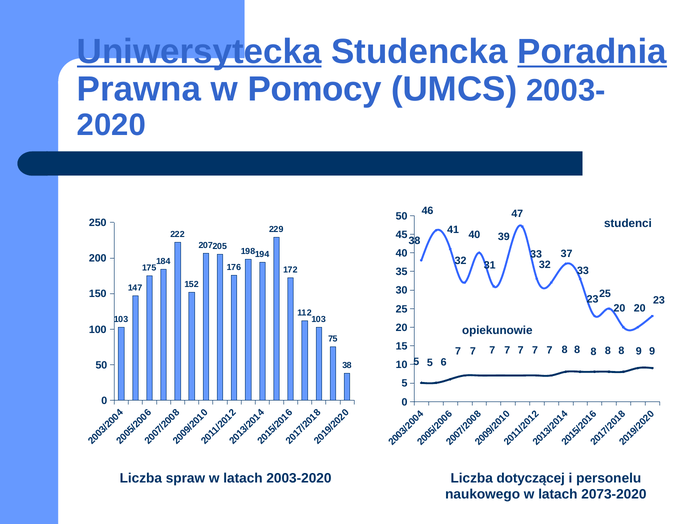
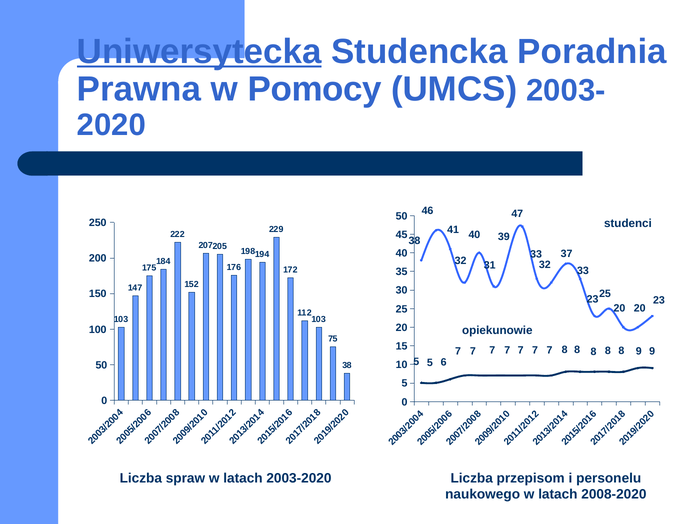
Poradnia underline: present -> none (592, 52)
dotyczącej: dotyczącej -> przepisom (531, 478)
2073-2020: 2073-2020 -> 2008-2020 (614, 495)
